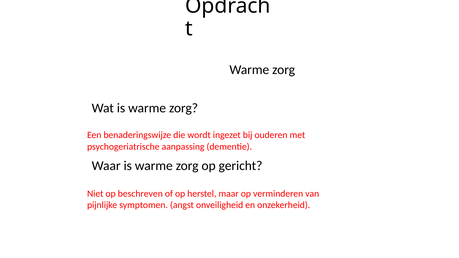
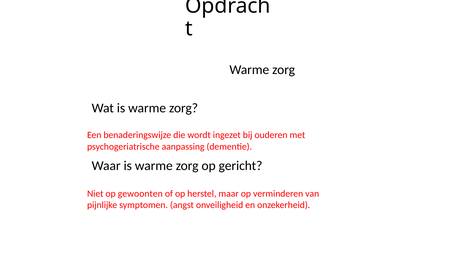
beschreven: beschreven -> gewoonten (140, 194)
